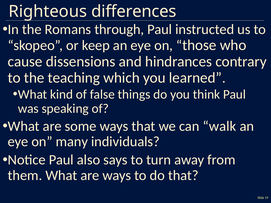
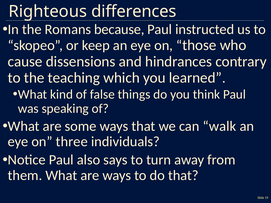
through: through -> because (119, 29)
many: many -> three (72, 142)
